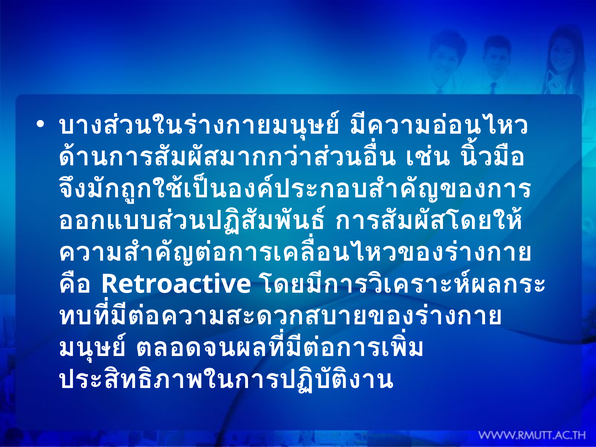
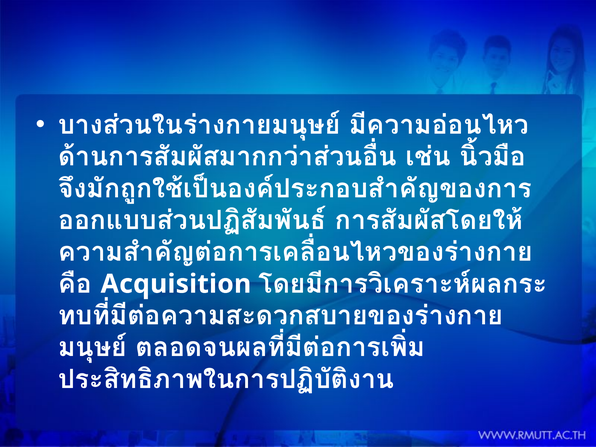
Retroactive: Retroactive -> Acquisition (176, 284)
